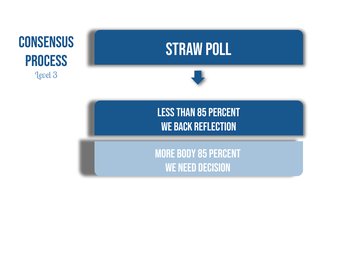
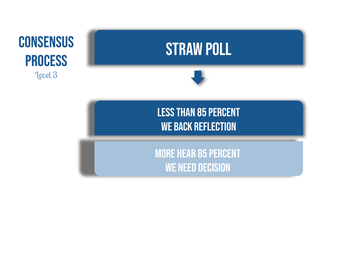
body: body -> hear (186, 153)
